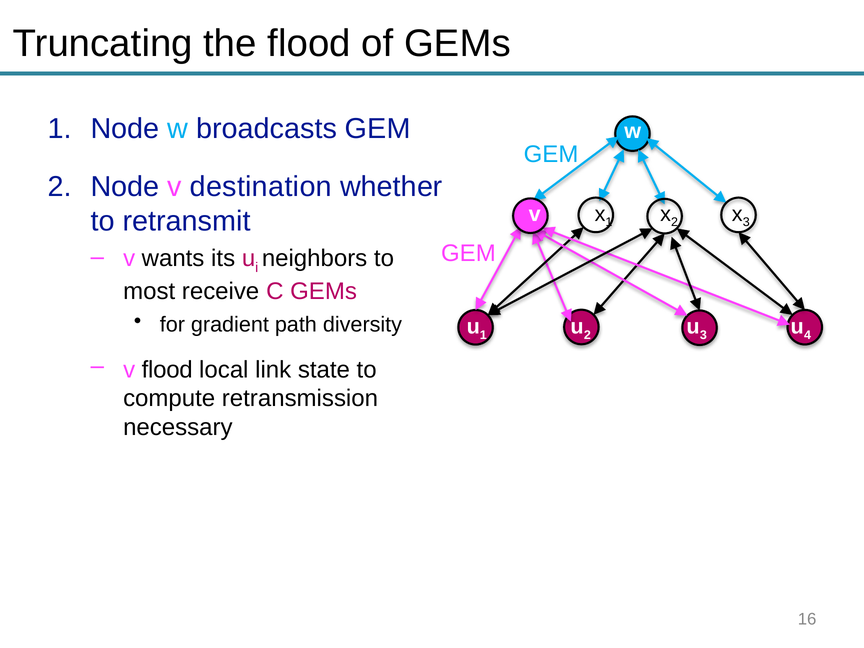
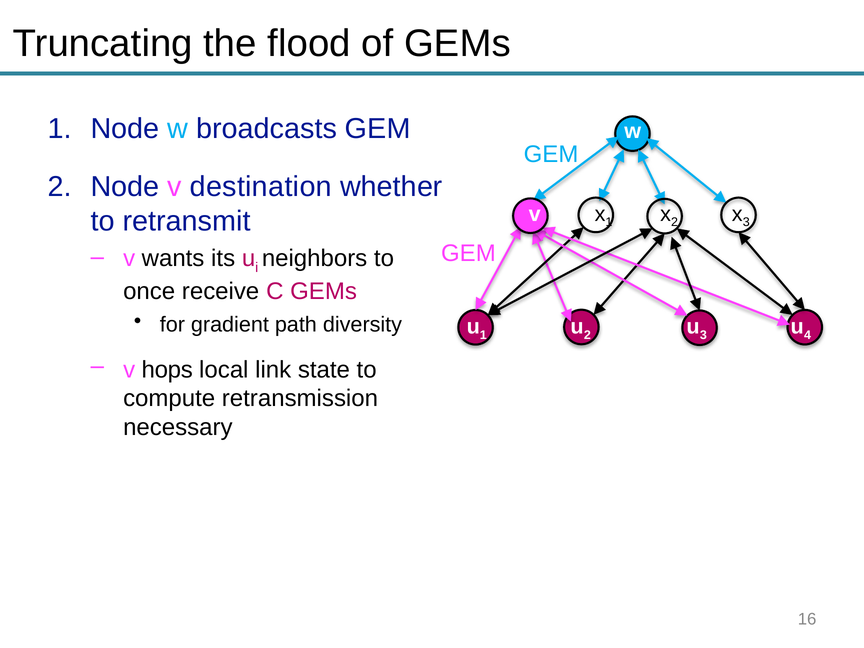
most: most -> once (149, 291)
v flood: flood -> hops (167, 370)
